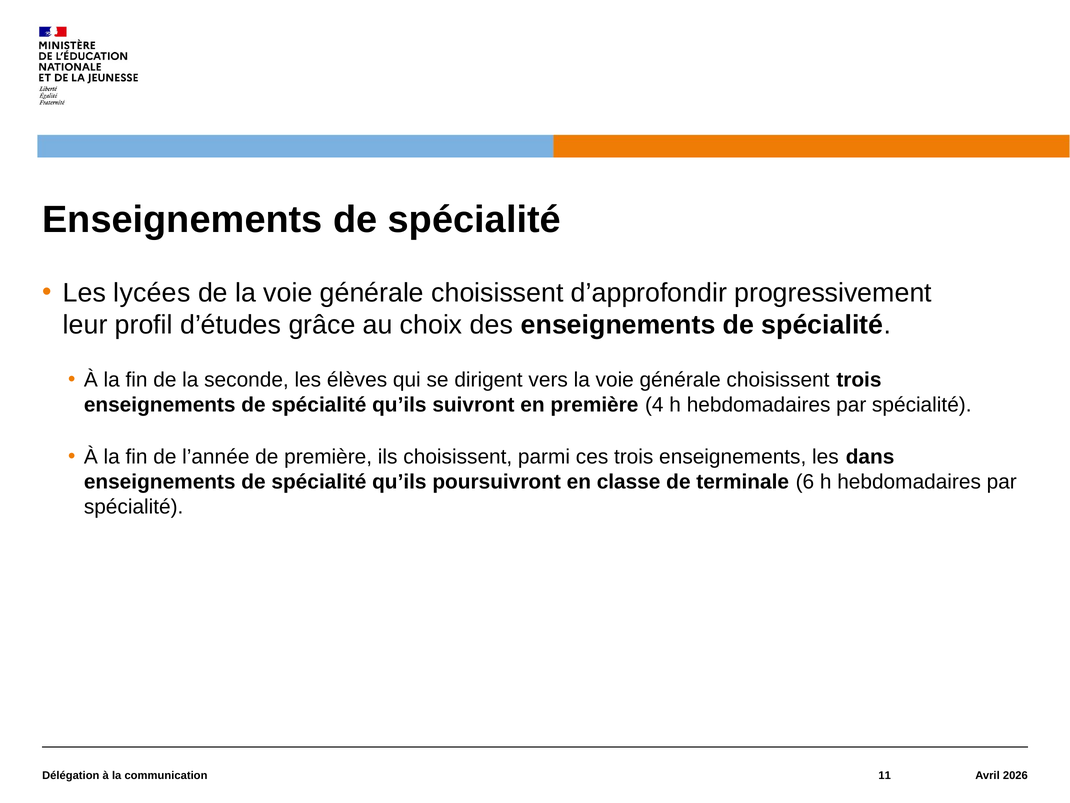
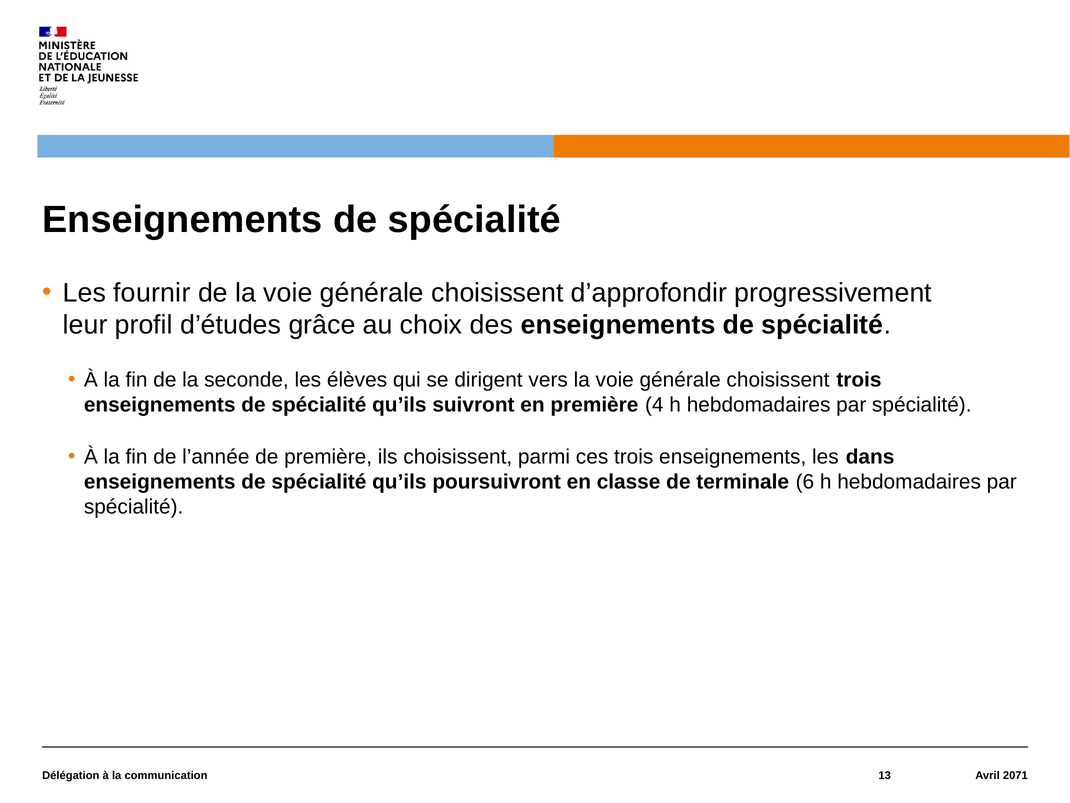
lycées: lycées -> fournir (152, 293)
11: 11 -> 13 (885, 775)
2026: 2026 -> 2071 (1015, 775)
